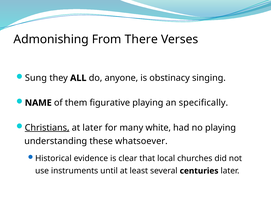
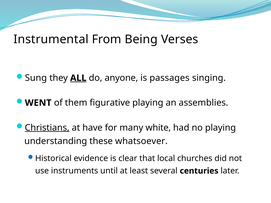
Admonishing: Admonishing -> Instrumental (51, 39)
There: There -> Being (141, 39)
ALL underline: none -> present (78, 78)
obstinacy: obstinacy -> passages (170, 78)
NAME: NAME -> WENT (38, 103)
specifically: specifically -> assemblies (203, 103)
at later: later -> have (93, 128)
